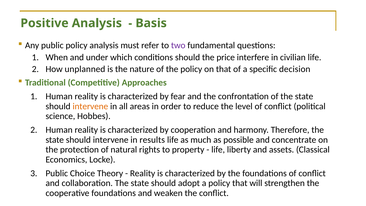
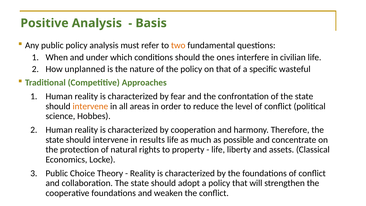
two colour: purple -> orange (178, 45)
price: price -> ones (226, 57)
decision: decision -> wasteful (295, 69)
